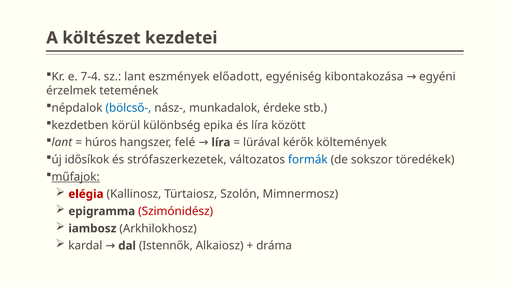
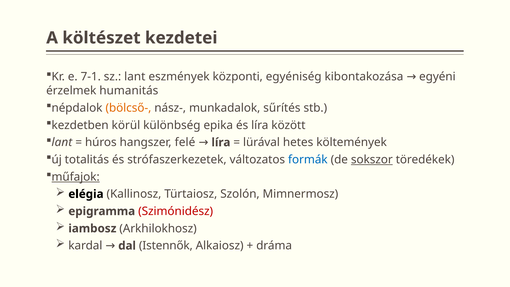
7-4: 7-4 -> 7-1 (91, 77)
előadott: előadott -> központi (238, 77)
tetemének: tetemének -> humanitás (129, 91)
bölcső- colour: blue -> orange (128, 108)
érdeke: érdeke -> sűrítés (282, 108)
kérők: kérők -> hetes (298, 142)
idősíkok: idősíkok -> totalitás (87, 160)
sokszor underline: none -> present (372, 160)
elégia colour: red -> black (86, 194)
